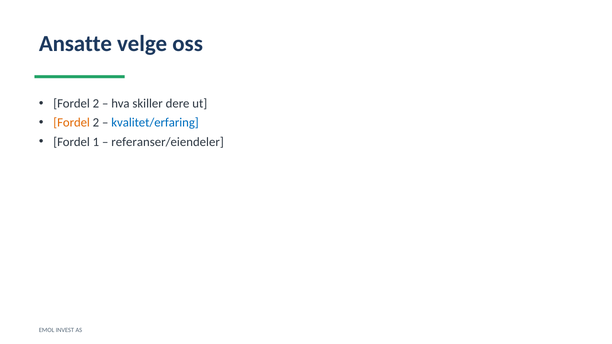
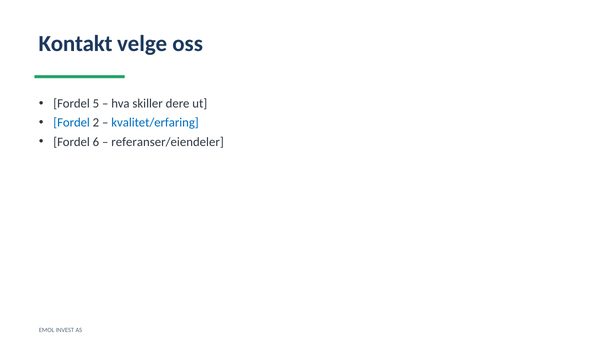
Ansatte: Ansatte -> Kontakt (76, 44)
2: 2 -> 5 (96, 104)
Fordel colour: orange -> blue (72, 123)
1: 1 -> 6 (96, 142)
